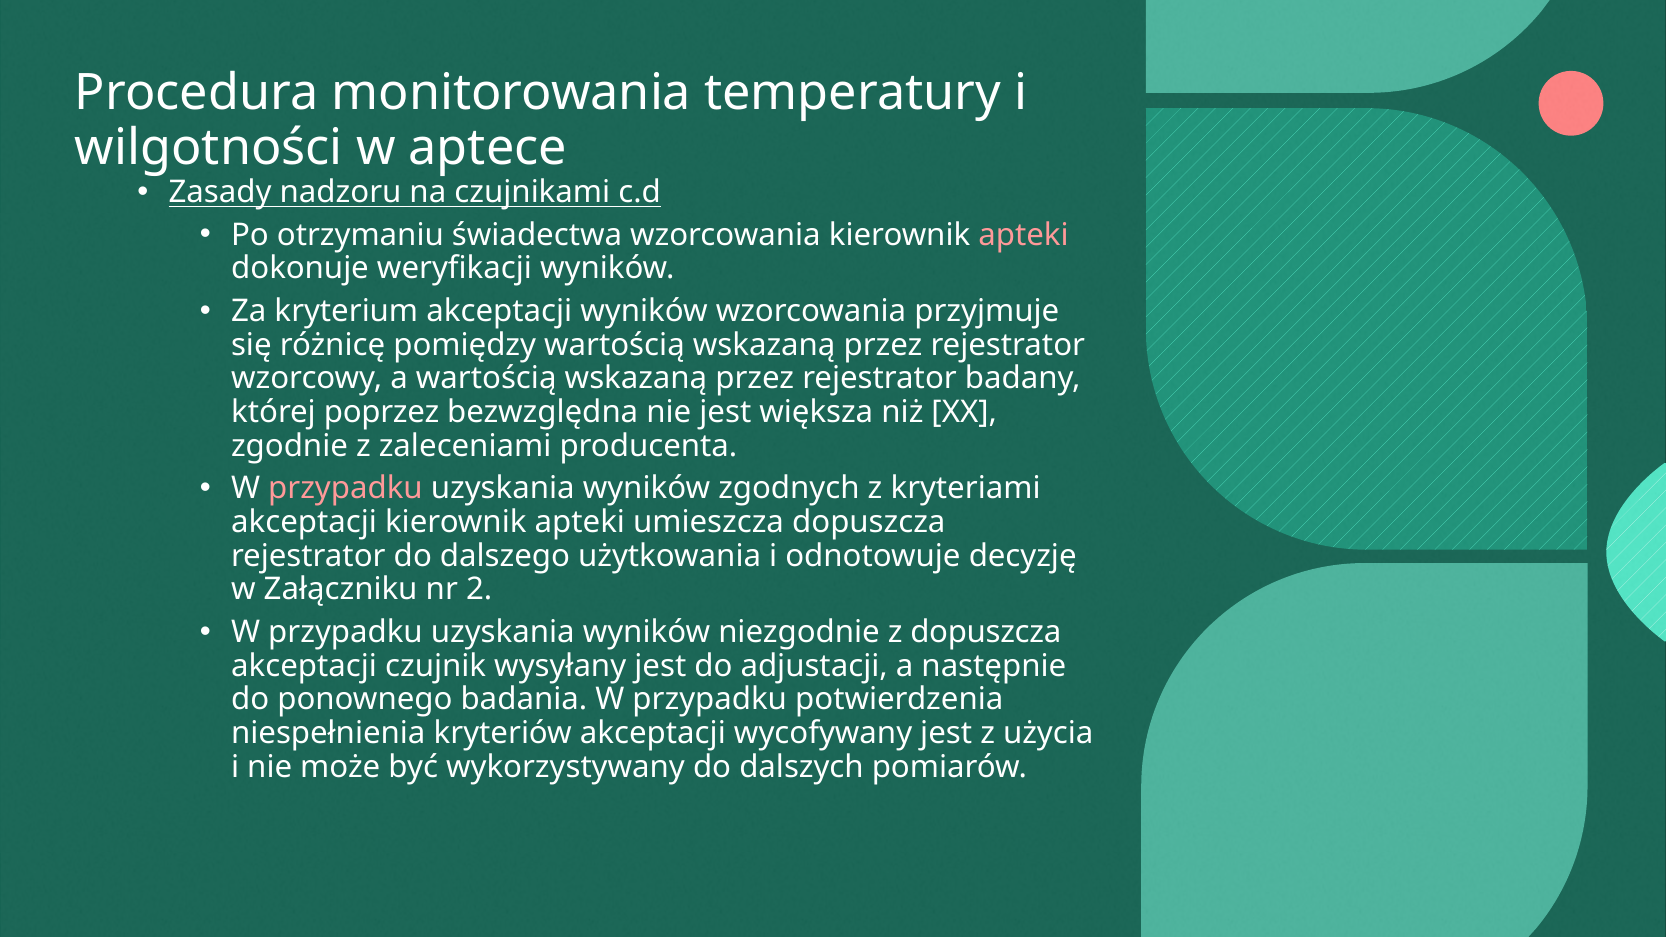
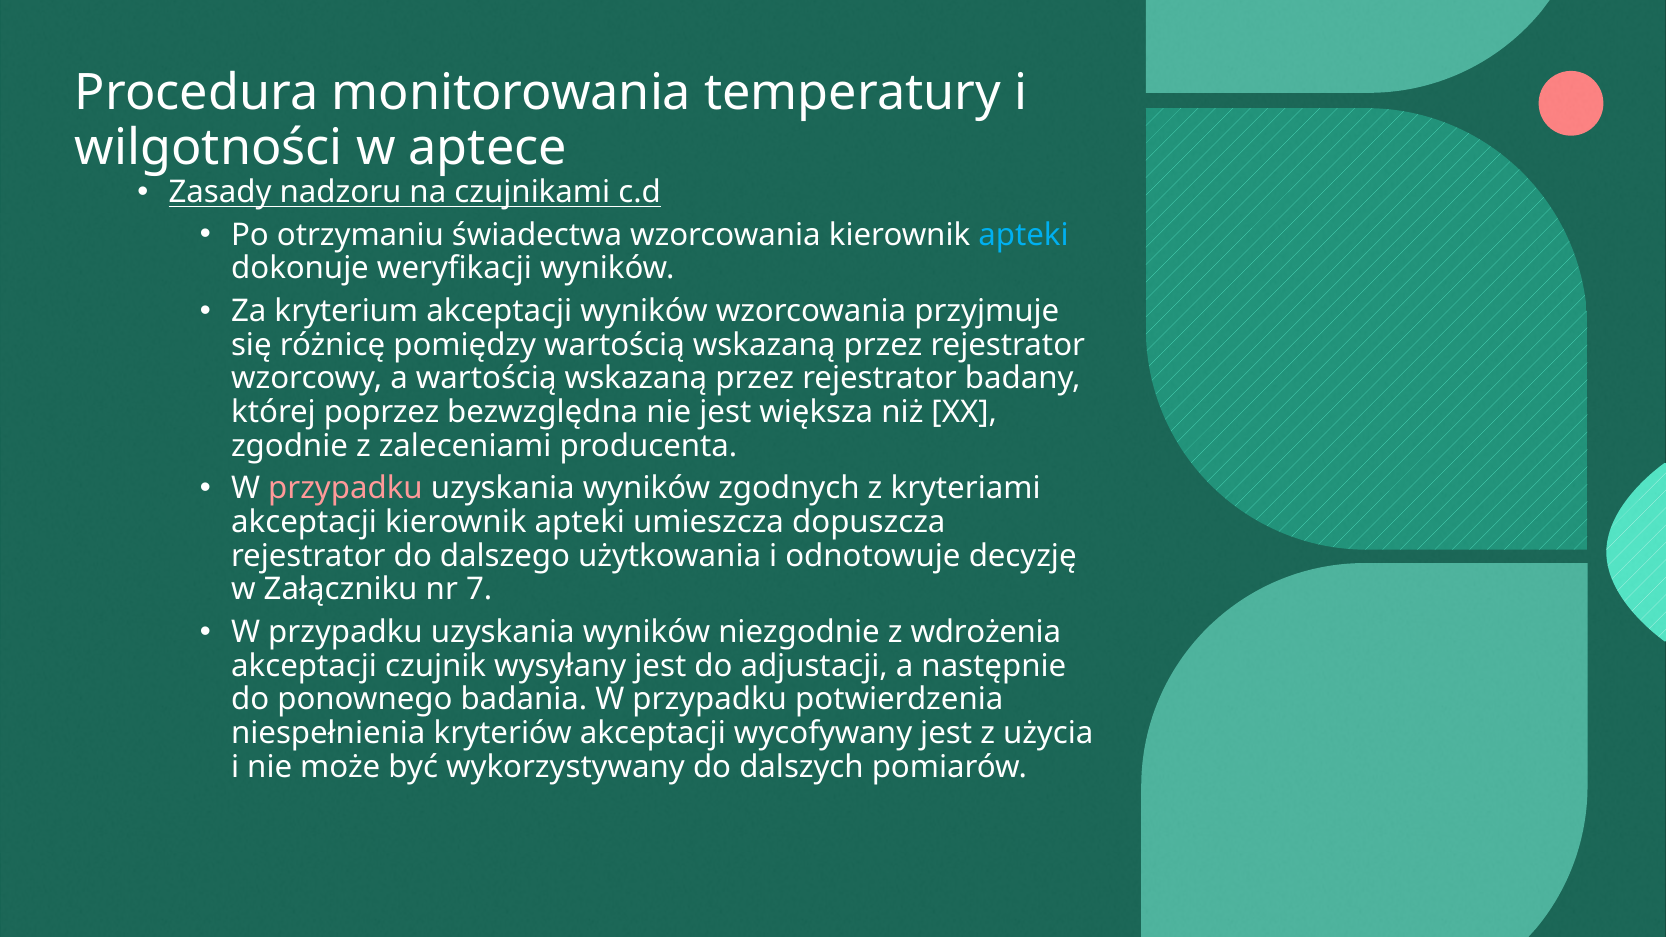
apteki colour: pink -> light blue (1024, 235)
2: 2 -> 7 (479, 590)
z dopuszcza: dopuszcza -> wdrożenia (986, 632)
